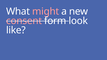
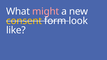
consent colour: pink -> yellow (24, 21)
